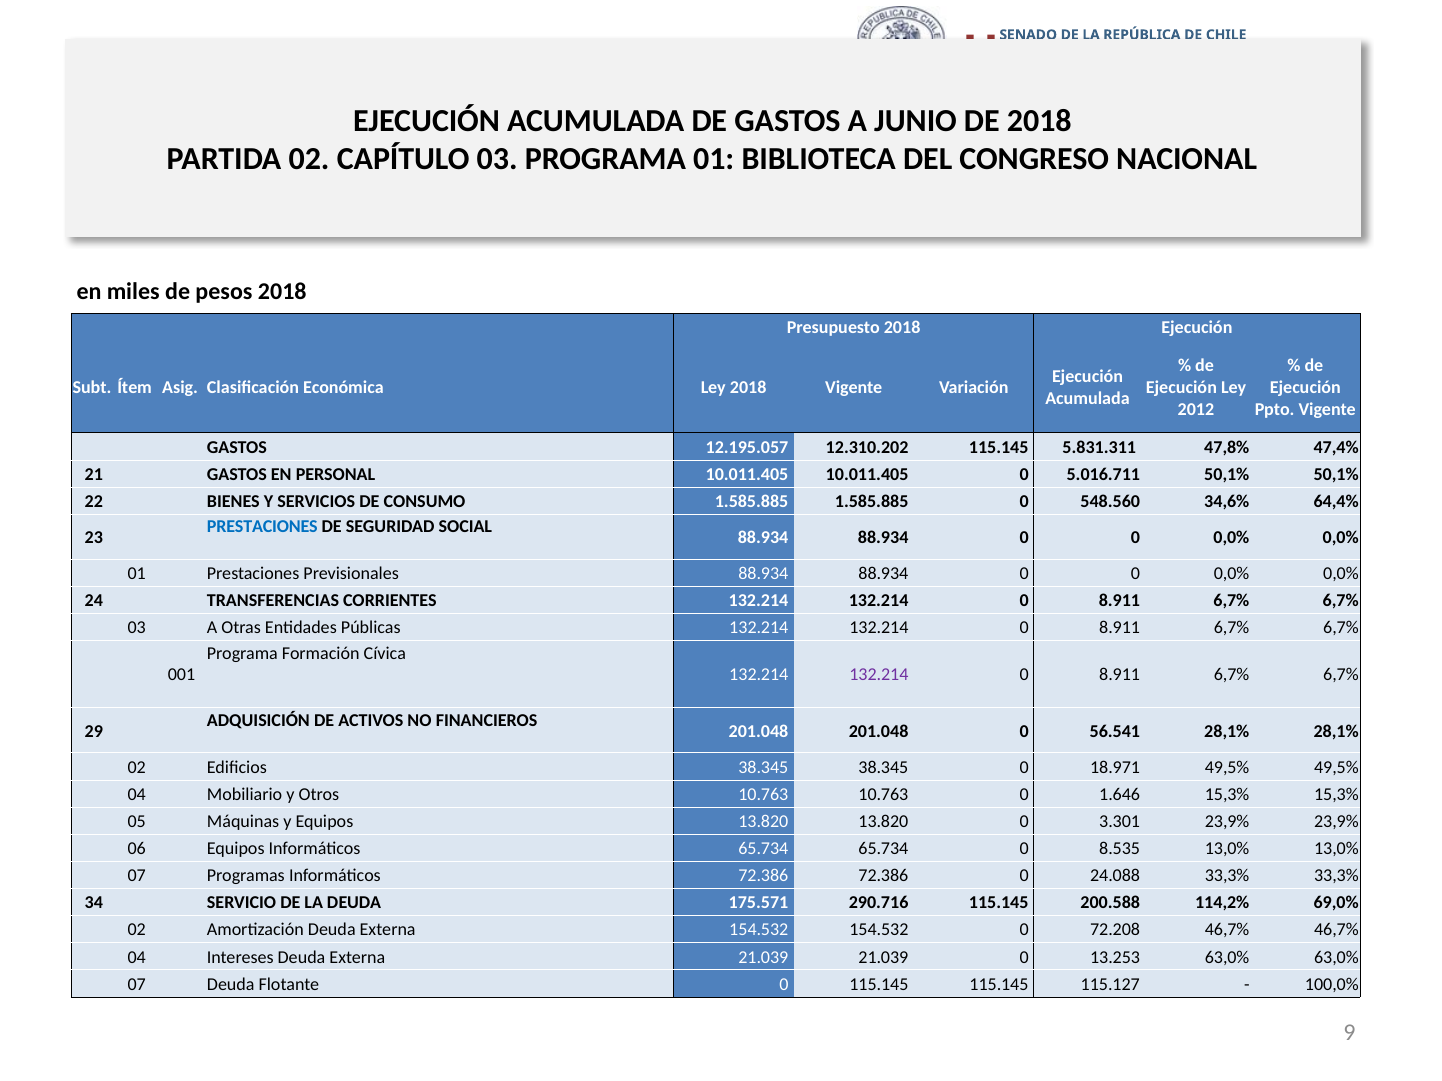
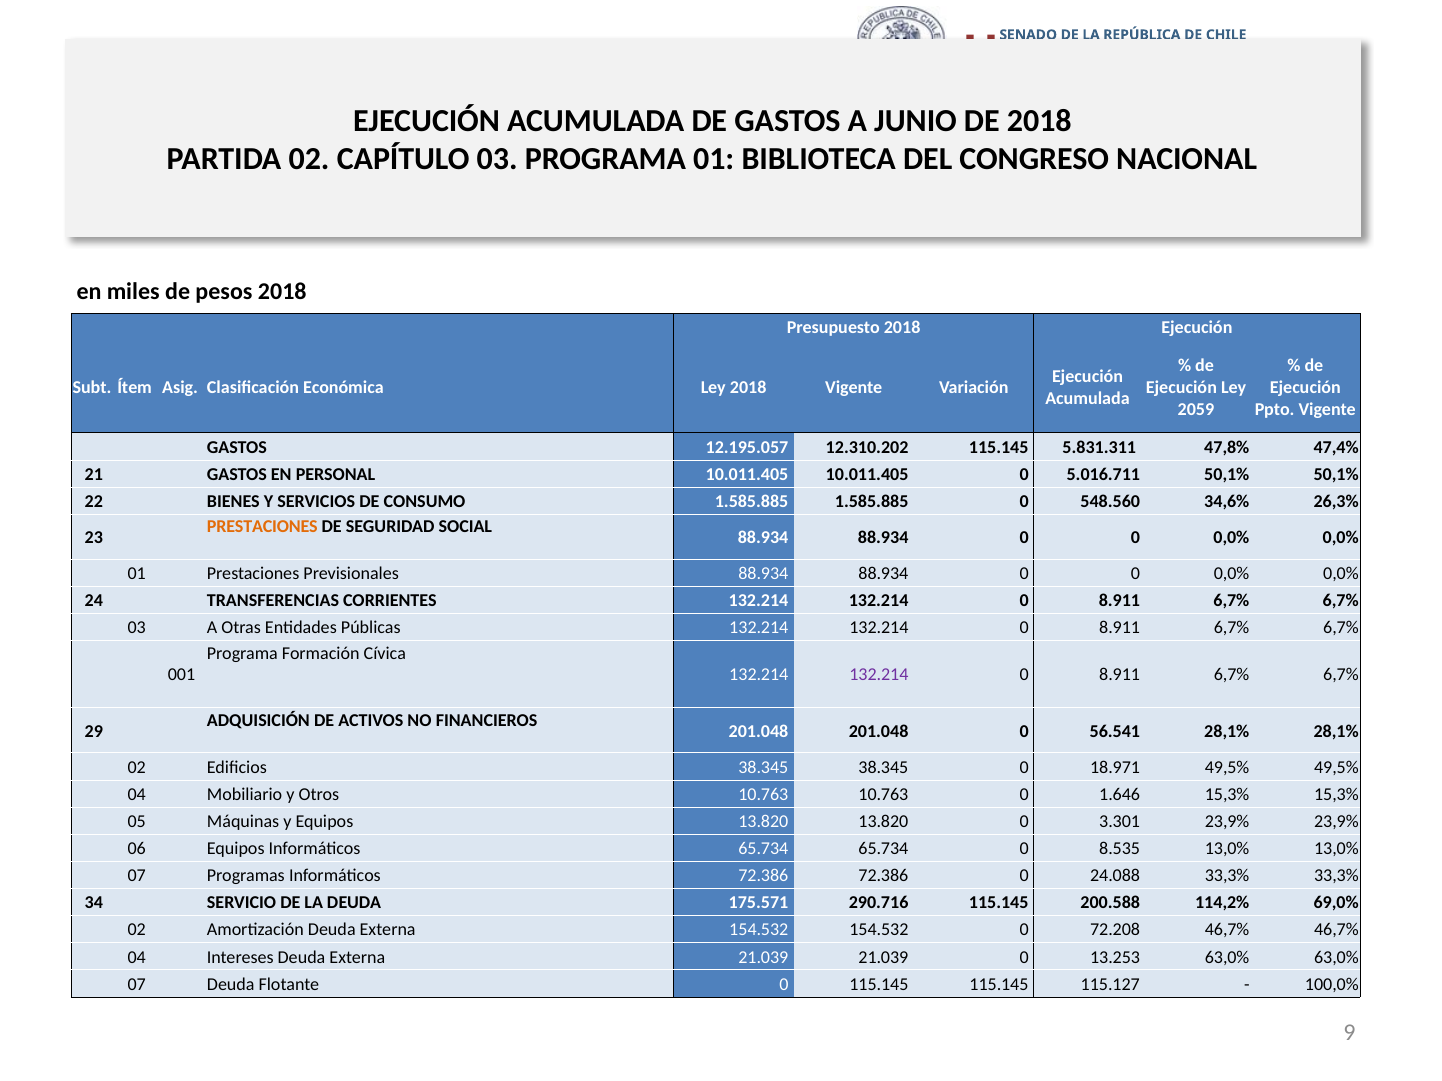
2012: 2012 -> 2059 (1196, 410)
64,4%: 64,4% -> 26,3% (1336, 502)
PRESTACIONES colour: blue -> orange (262, 527)
